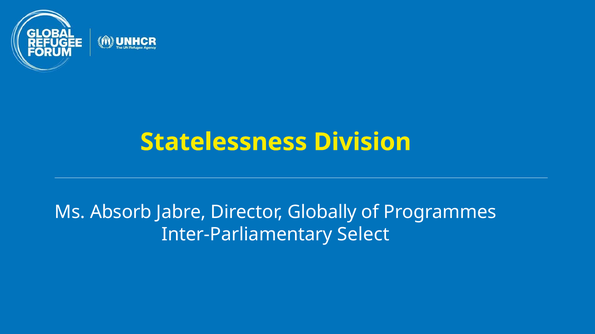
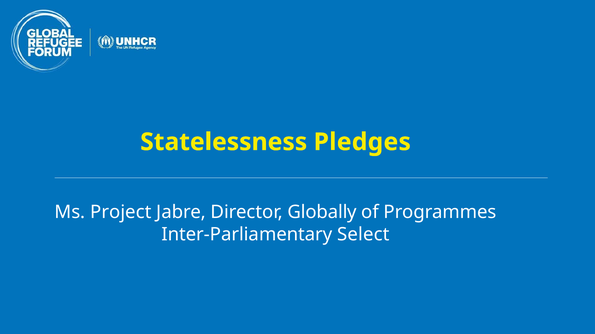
Division: Division -> Pledges (362, 142)
Absorb: Absorb -> Project (121, 212)
